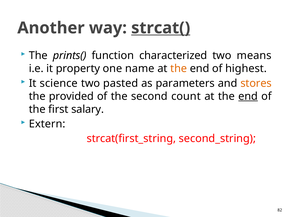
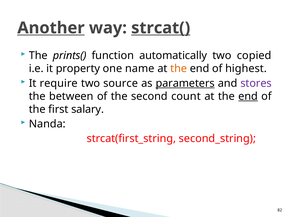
Another underline: none -> present (51, 28)
characterized: characterized -> automatically (173, 56)
means: means -> copied (254, 56)
science: science -> require (59, 83)
pasted: pasted -> source (121, 83)
parameters underline: none -> present (185, 83)
stores colour: orange -> purple (256, 83)
provided: provided -> between (71, 96)
Extern: Extern -> Nanda (47, 124)
